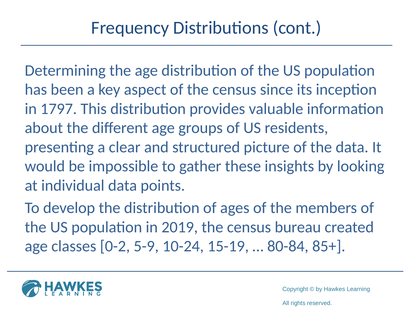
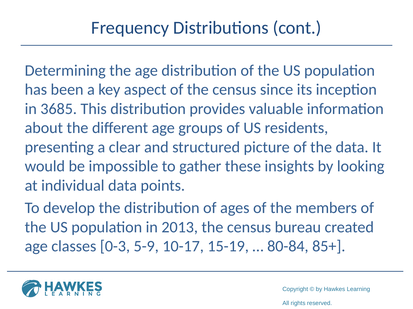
1797: 1797 -> 3685 (59, 109)
2019: 2019 -> 2013 (180, 228)
0-2: 0-2 -> 0-3 (115, 247)
10-24: 10-24 -> 10-17 (183, 247)
